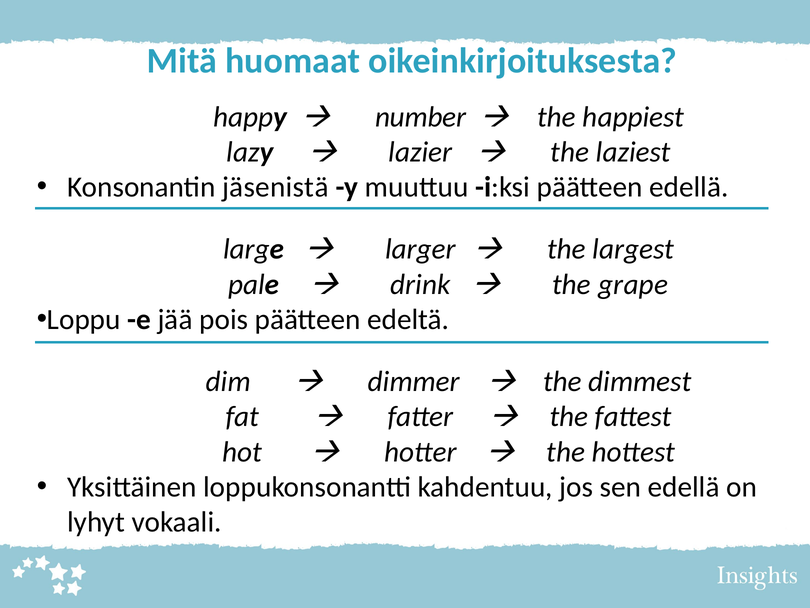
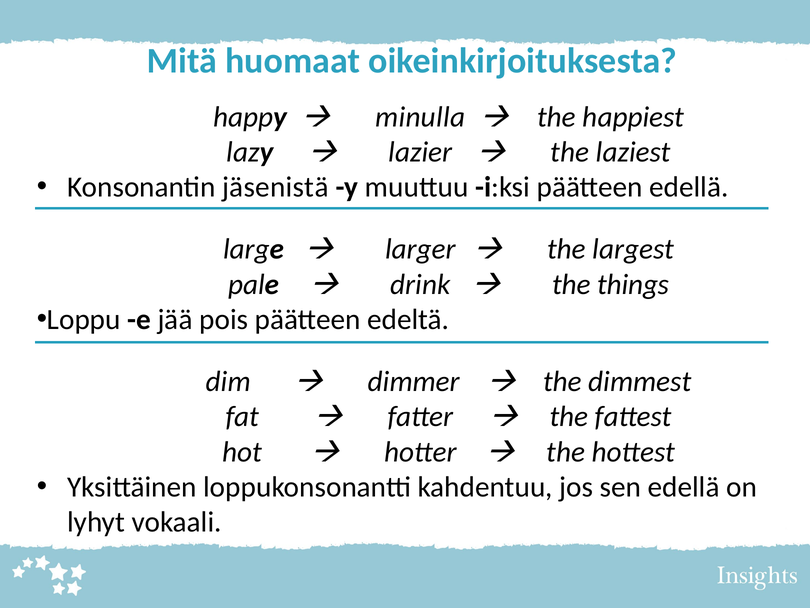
number: number -> minulla (420, 117)
grape: grape -> things (633, 284)
